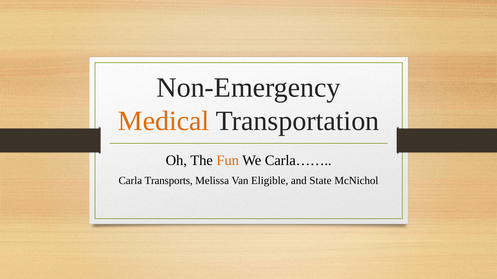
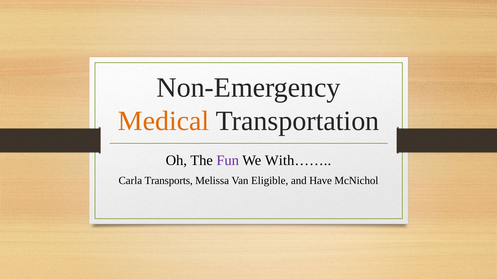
Fun colour: orange -> purple (228, 161)
Carla……: Carla…… -> With…… (298, 161)
State: State -> Have (321, 181)
